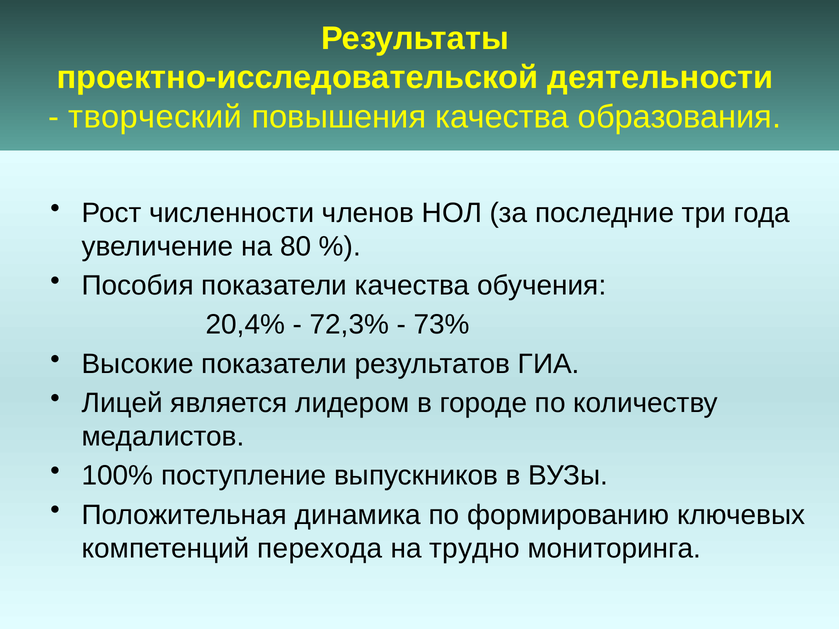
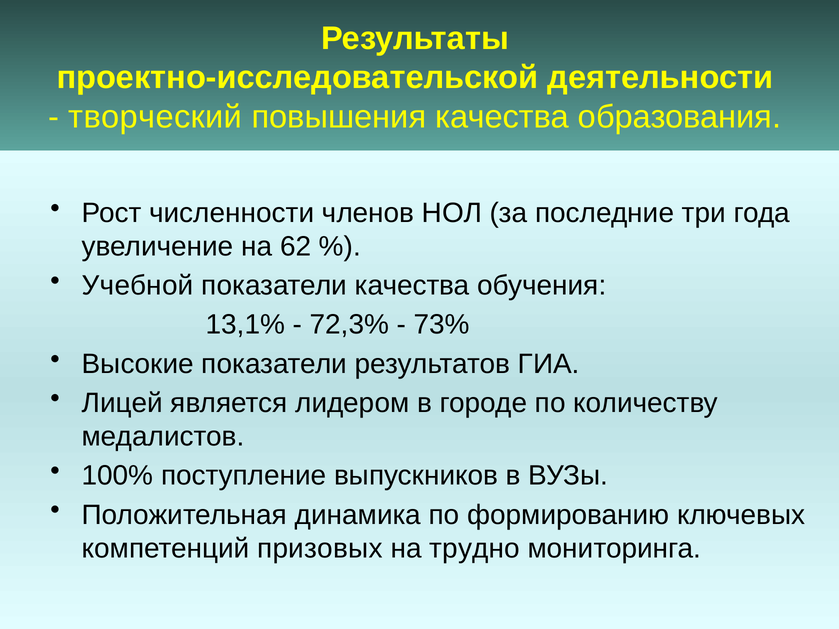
80: 80 -> 62 (296, 247)
Пособия: Пособия -> Учебной (138, 286)
20,4%: 20,4% -> 13,1% (245, 325)
перехода: перехода -> призовых (320, 549)
